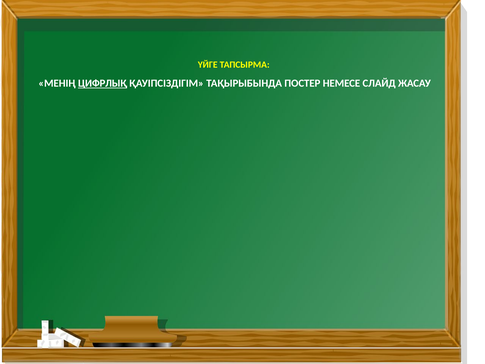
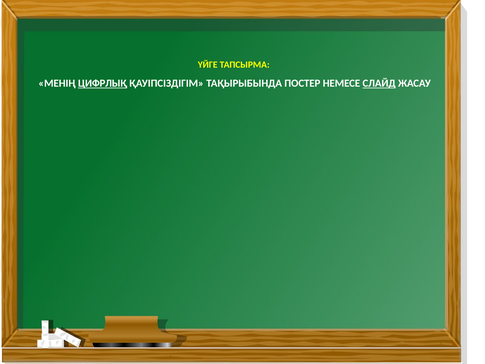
СЛАЙД underline: none -> present (379, 83)
